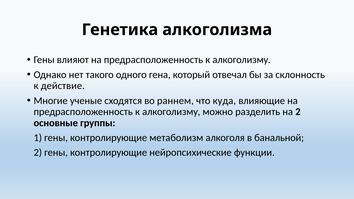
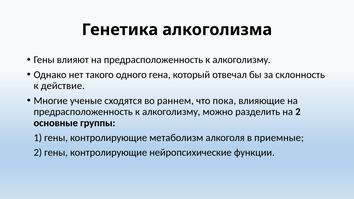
куда: куда -> пока (224, 101)
банальной: банальной -> приемные (279, 138)
